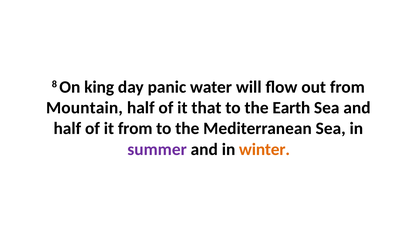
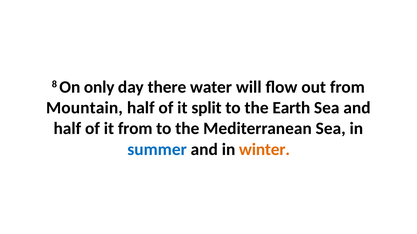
king: king -> only (99, 87)
panic: panic -> there (167, 87)
that: that -> split (207, 108)
summer colour: purple -> blue (157, 150)
